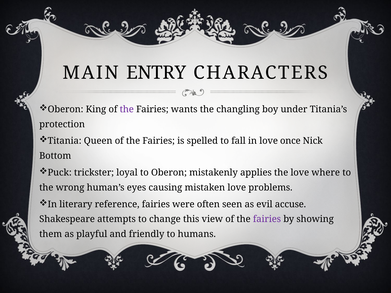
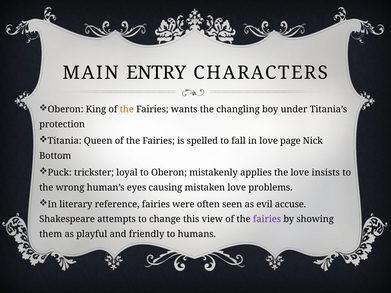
the colour: purple -> orange (127, 109)
once: once -> page (290, 141)
where: where -> insists (326, 173)
